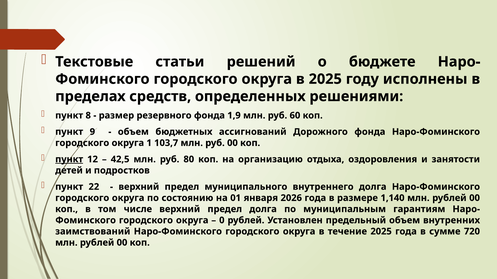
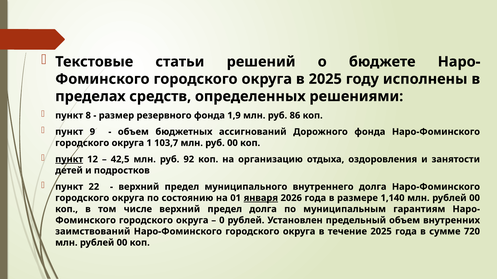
60: 60 -> 86 (295, 116)
80: 80 -> 92 (189, 160)
января underline: none -> present (261, 198)
